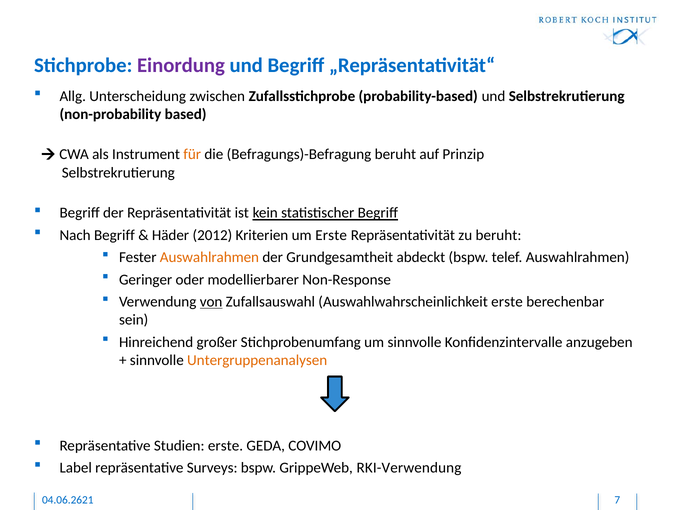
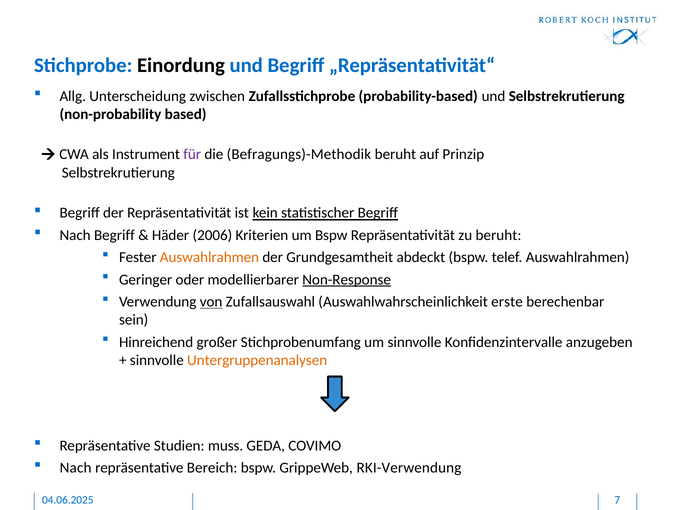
Einordung colour: purple -> black (181, 65)
für colour: orange -> purple (192, 154)
Befragungs)-Befragung: Befragungs)-Befragung -> Befragungs)-Methodik (299, 154)
2012: 2012 -> 2006 (212, 235)
um Erste: Erste -> Bspw (331, 235)
Non-Response underline: none -> present (347, 280)
Studien erste: erste -> muss (226, 446)
Label: Label -> Nach (76, 468)
Surveys: Surveys -> Bereich (212, 468)
04.06.2621: 04.06.2621 -> 04.06.2025 (68, 500)
